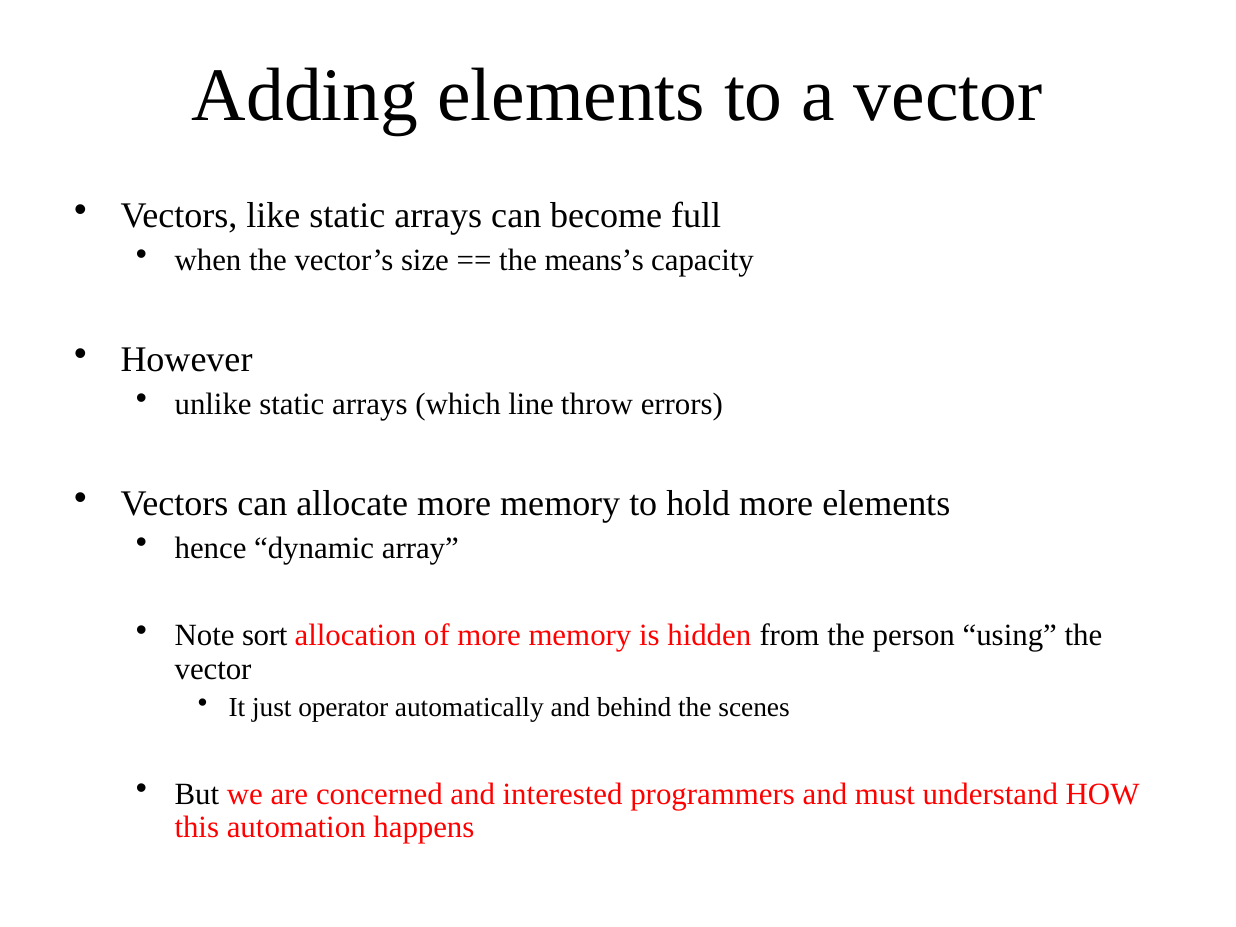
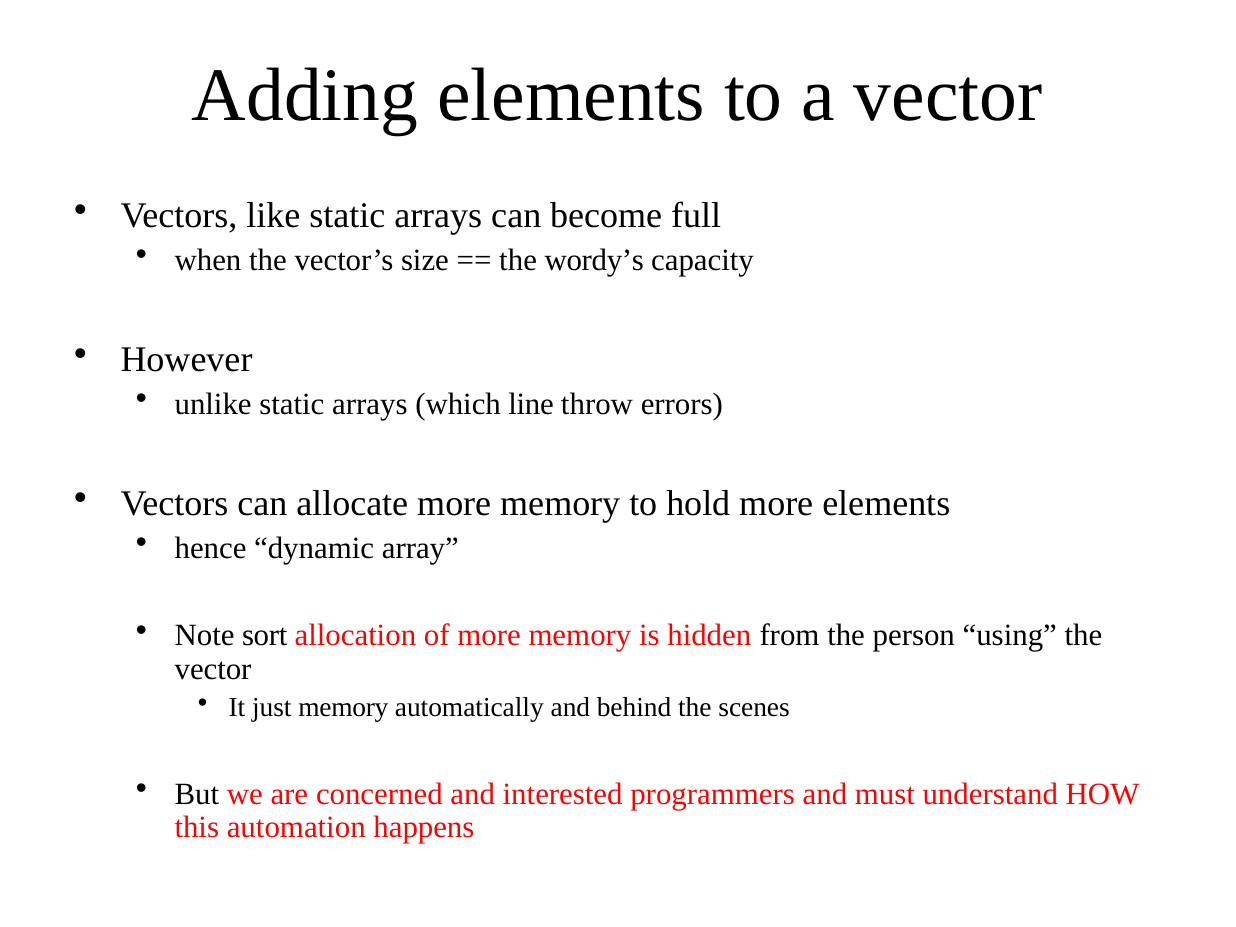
means’s: means’s -> wordy’s (594, 260)
just operator: operator -> memory (343, 707)
